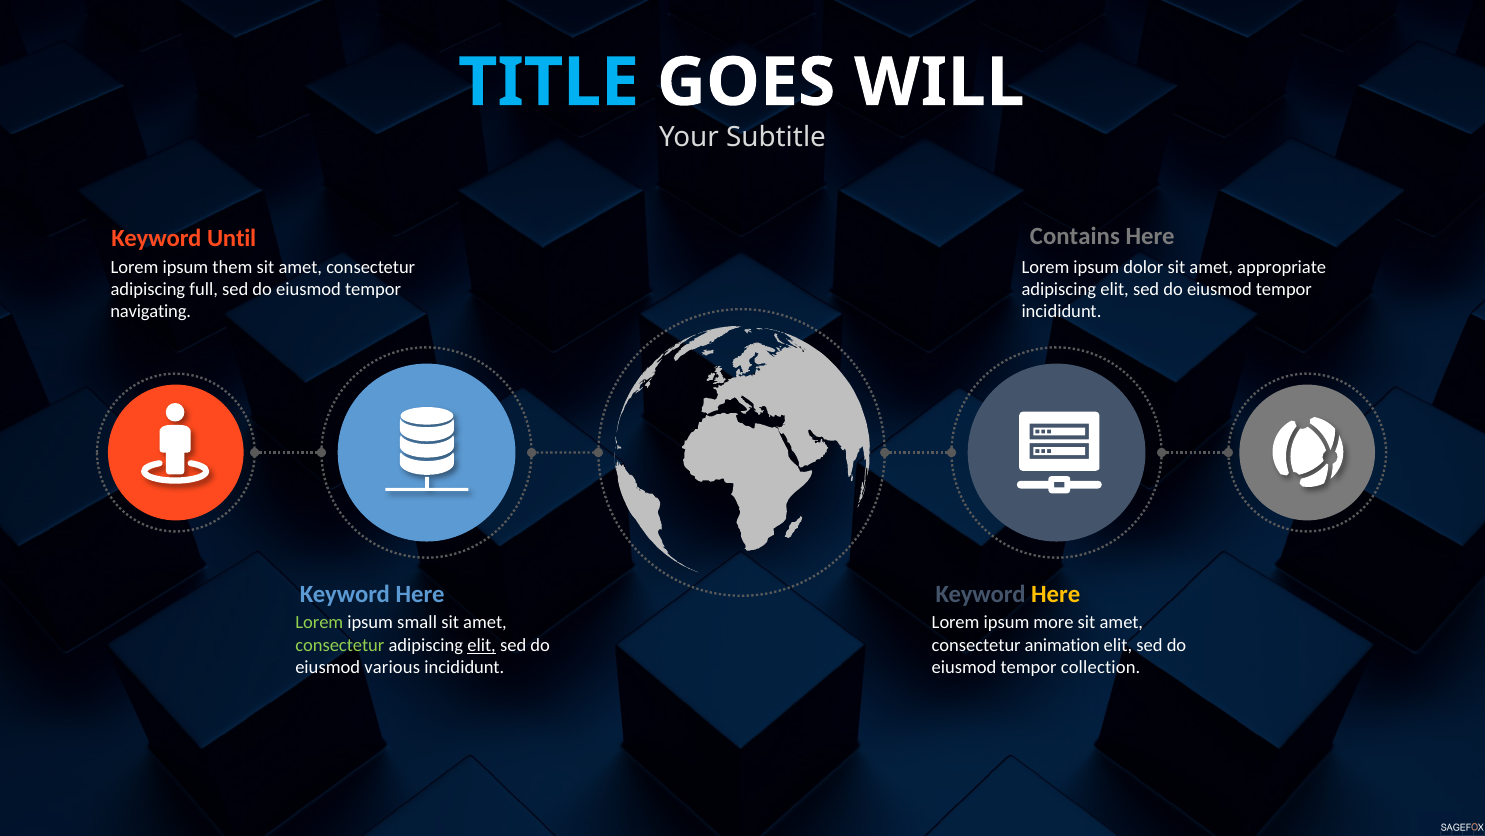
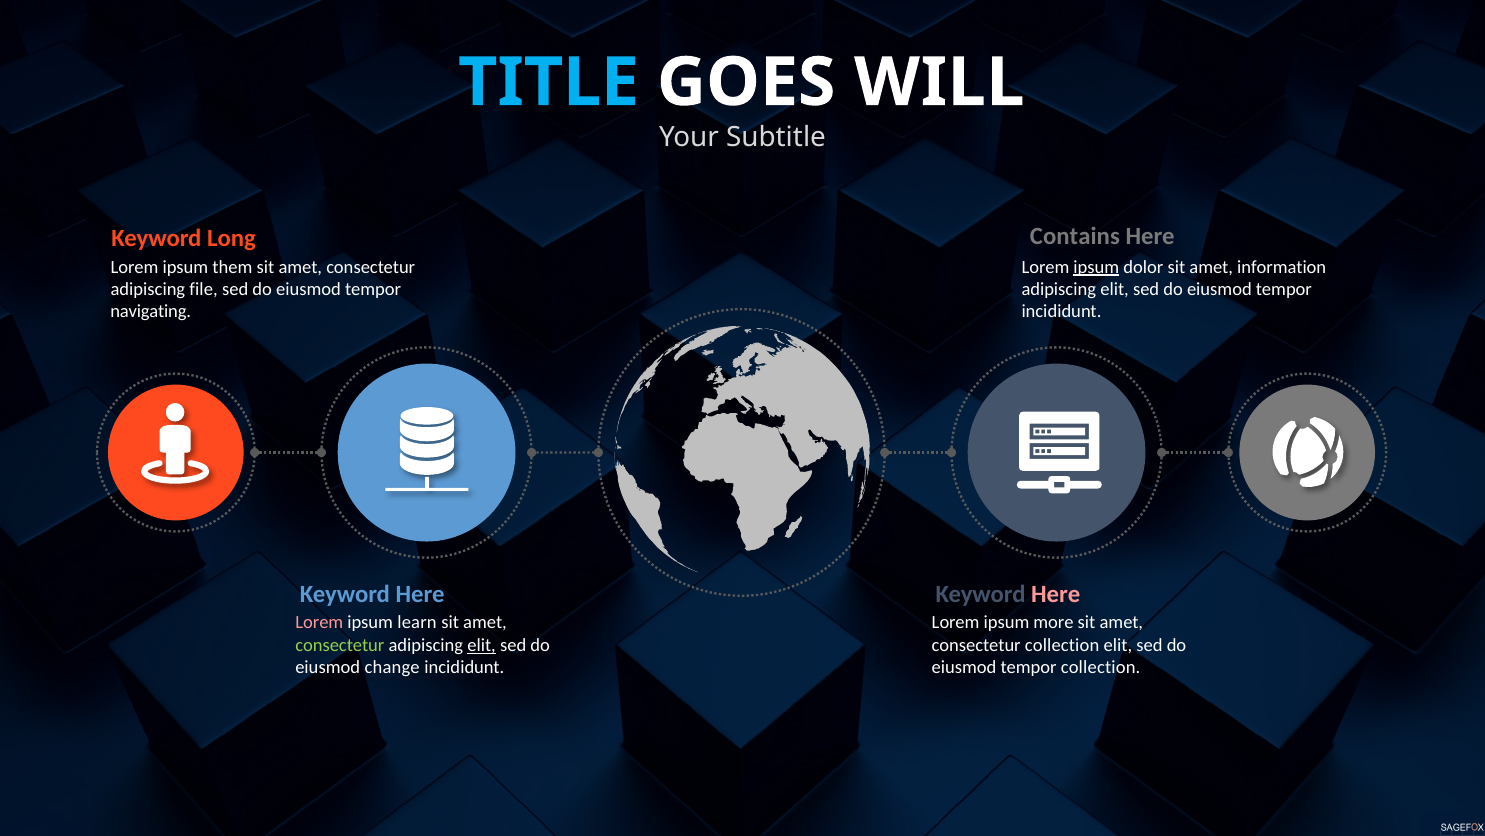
Until: Until -> Long (232, 238)
ipsum underline: none -> present (1096, 267)
appropriate: appropriate -> information (1282, 267)
full: full -> file (204, 289)
Here colour: yellow -> pink (1056, 593)
Lorem colour: light green -> pink (319, 622)
small: small -> learn (417, 622)
consectetur animation: animation -> collection (1062, 645)
various: various -> change (392, 667)
